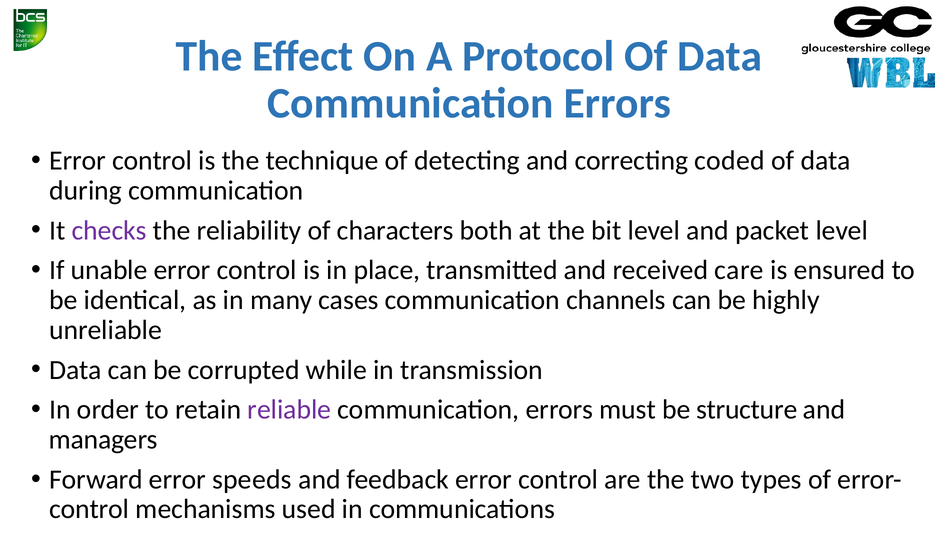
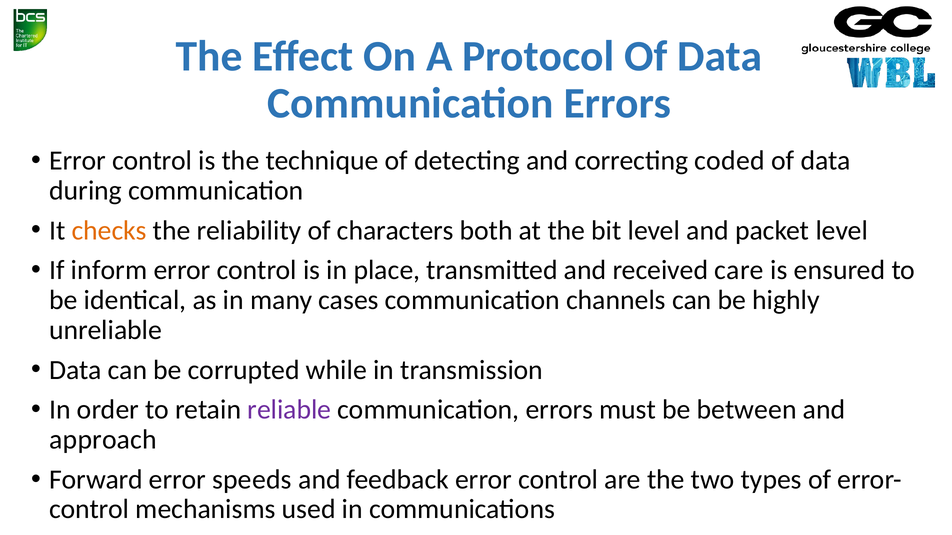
checks colour: purple -> orange (109, 231)
unable: unable -> inform (109, 270)
structure: structure -> between (747, 410)
managers: managers -> approach (103, 440)
